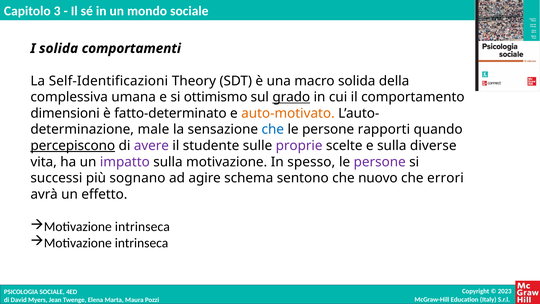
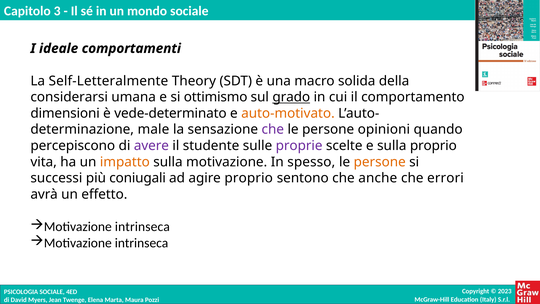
I solida: solida -> ideale (59, 48)
Self-Identificazioni: Self-Identificazioni -> Self-Letteralmente (108, 81)
complessiva: complessiva -> considerarsi (69, 97)
fatto-determinato: fatto-determinato -> vede-determinato (170, 113)
che colour: blue -> purple (273, 129)
rapporti: rapporti -> opinioni (384, 129)
percepiscono underline: present -> none (73, 146)
sulla diverse: diverse -> proprio (433, 146)
impatto colour: purple -> orange (125, 162)
persone colour: purple -> orange (380, 162)
sognano: sognano -> coniugali (138, 178)
agire schema: schema -> proprio (249, 178)
nuovo: nuovo -> anche (378, 178)
